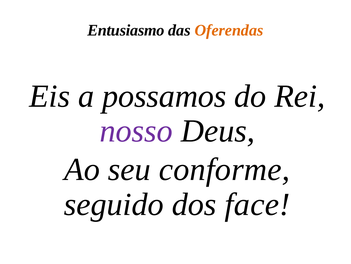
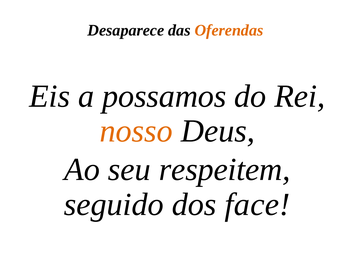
Entusiasmo: Entusiasmo -> Desaparece (126, 30)
nosso colour: purple -> orange (136, 131)
conforme: conforme -> respeitem (225, 169)
